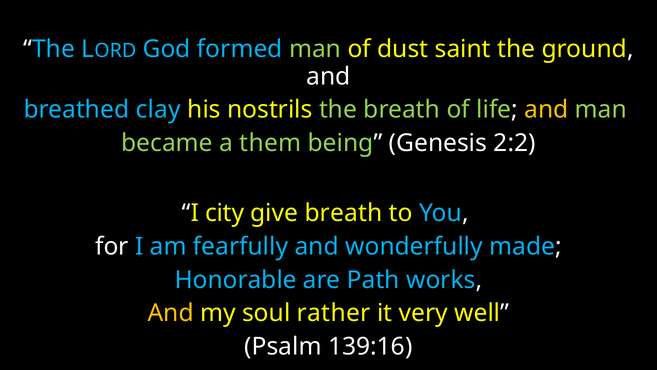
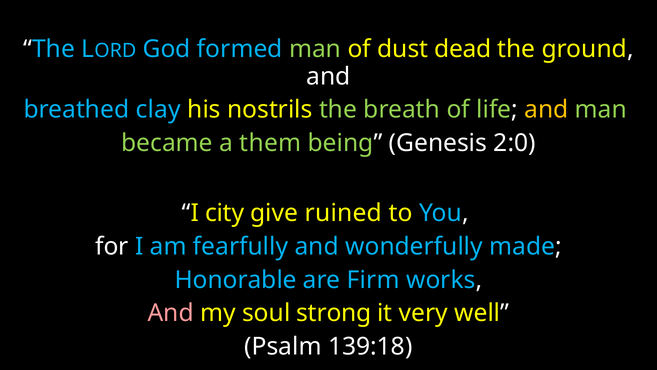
saint: saint -> dead (463, 49)
2:2: 2:2 -> 2:0 (515, 143)
give breath: breath -> ruined (343, 213)
Path: Path -> Firm (373, 280)
And colour: yellow -> pink (171, 313)
rather: rather -> strong (334, 313)
139:16: 139:16 -> 139:18 (370, 346)
